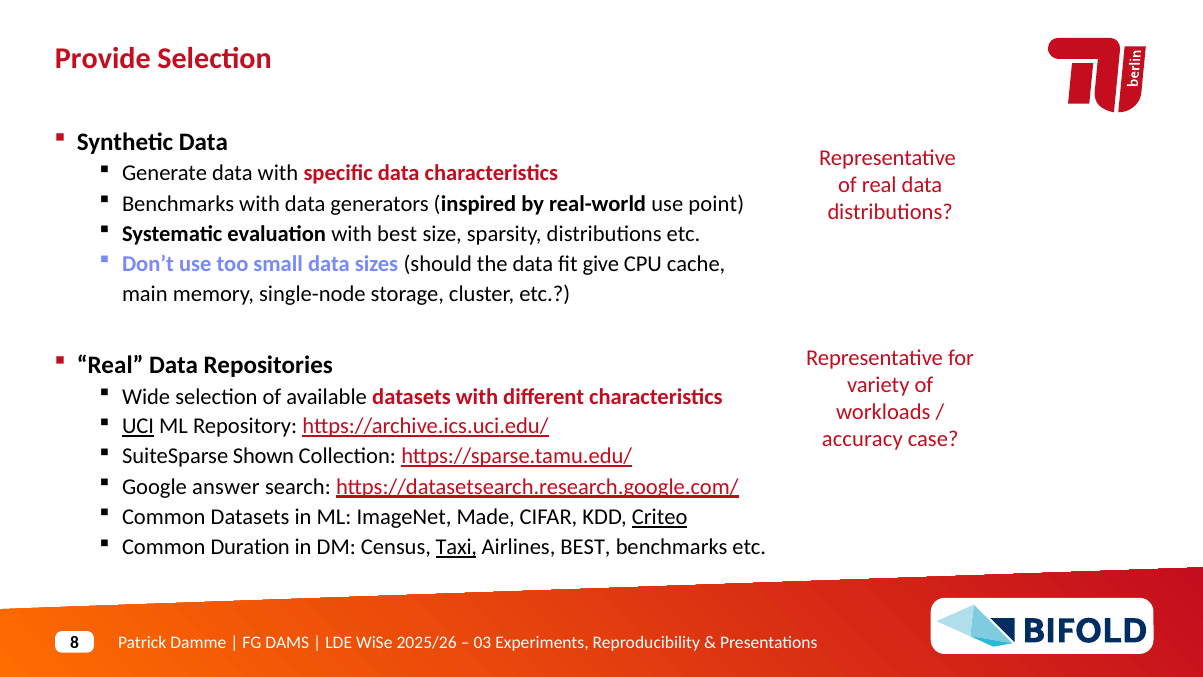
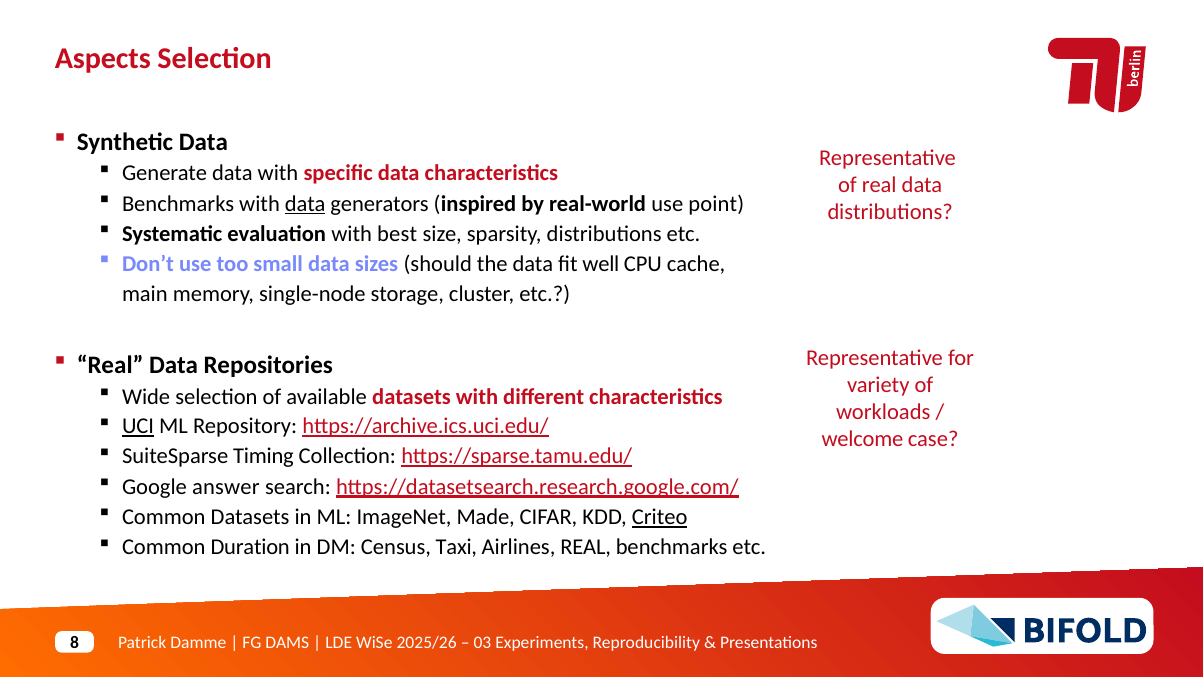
Provide: Provide -> Aspects (103, 58)
data underline: none -> present (305, 204)
give: give -> well (601, 264)
accuracy: accuracy -> welcome (862, 439)
Shown: Shown -> Timing (263, 456)
Taxi underline: present -> none (456, 547)
Airlines BEST: BEST -> REAL (586, 547)
